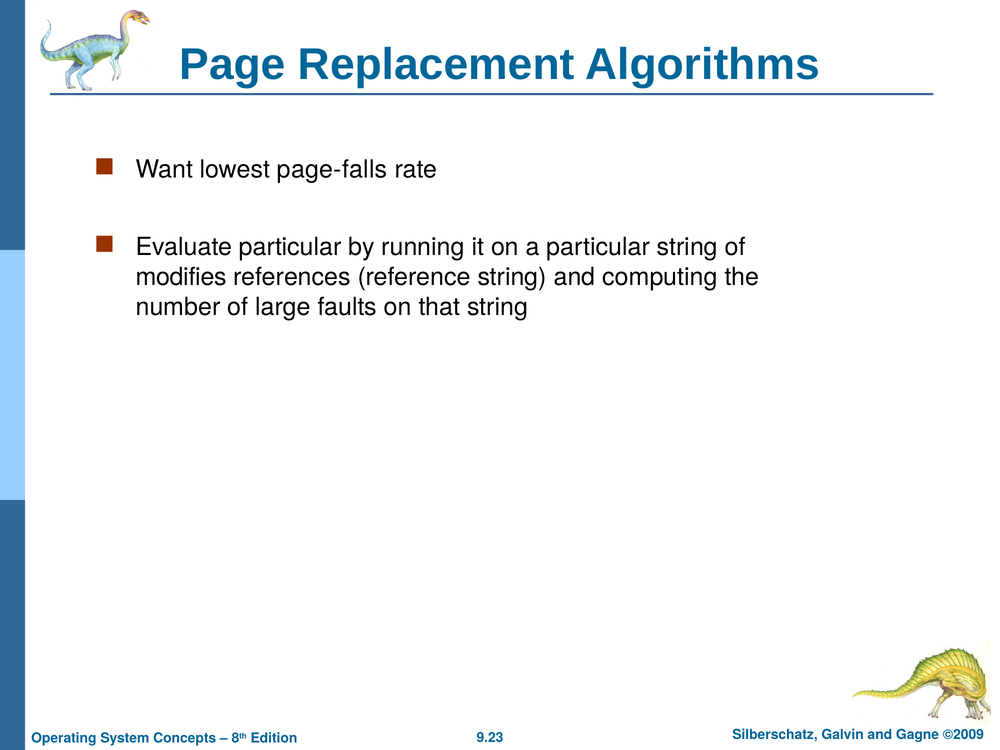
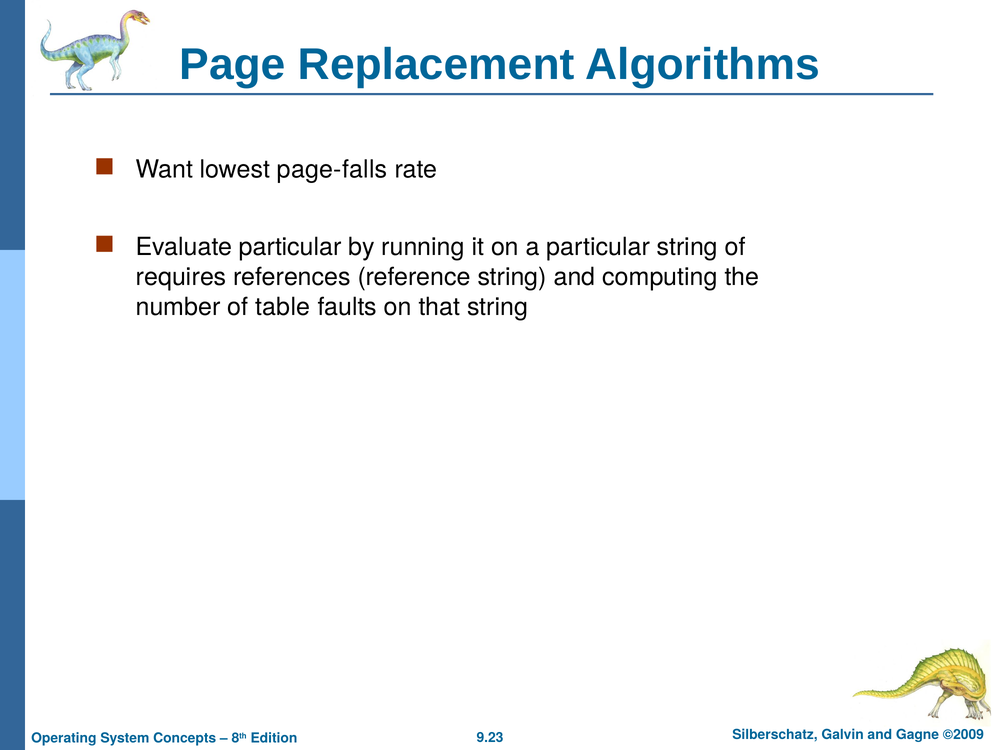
modifies: modifies -> requires (181, 277)
large: large -> table (283, 307)
